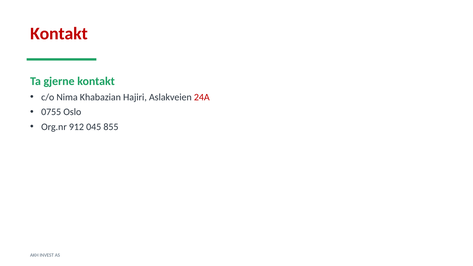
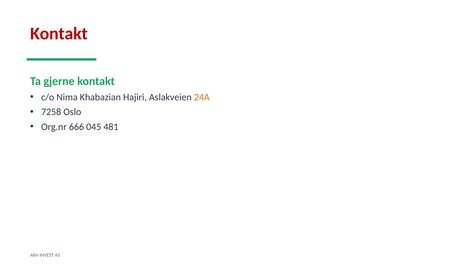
24A colour: red -> orange (202, 97)
0755: 0755 -> 7258 (51, 112)
912: 912 -> 666 (76, 127)
855: 855 -> 481 (111, 127)
